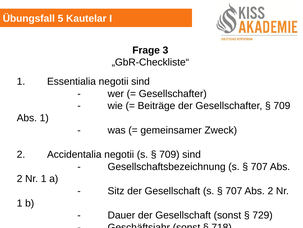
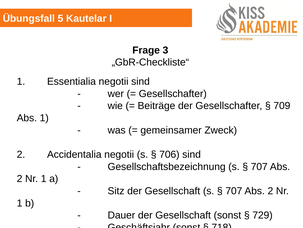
709: 709 -> 706 (169, 154)
